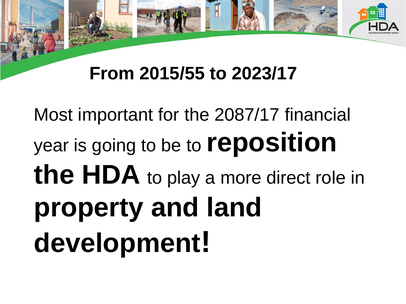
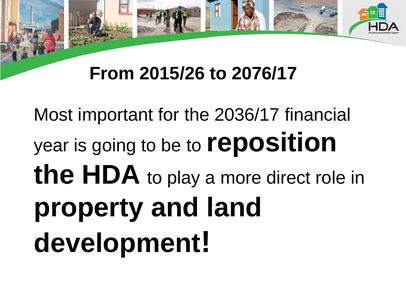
2015/55: 2015/55 -> 2015/26 (172, 74)
2023/17: 2023/17 -> 2076/17 (264, 74)
2087/17: 2087/17 -> 2036/17 (247, 115)
